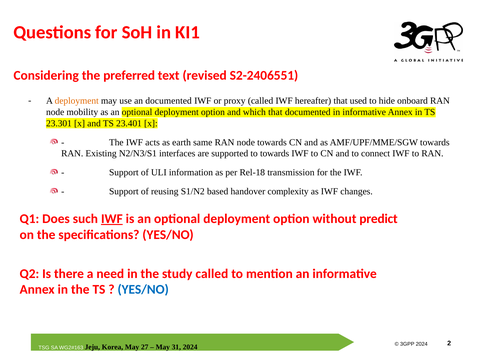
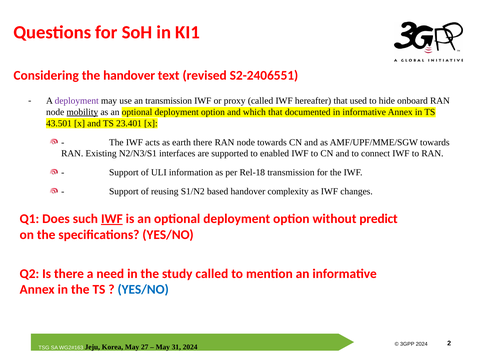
the preferred: preferred -> handover (129, 76)
deployment colour: orange -> purple (77, 101)
an documented: documented -> transmission (169, 101)
mobility underline: none -> present (82, 112)
23.301: 23.301 -> 43.501 (59, 123)
earth same: same -> there (203, 142)
to towards: towards -> enabled (275, 154)
